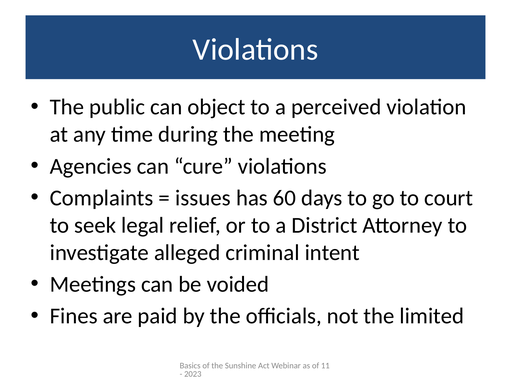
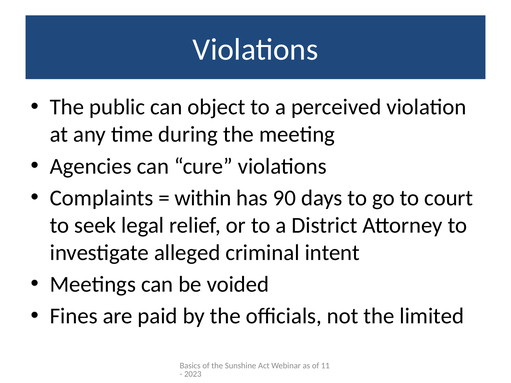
issues: issues -> within (203, 198)
60: 60 -> 90 (284, 198)
